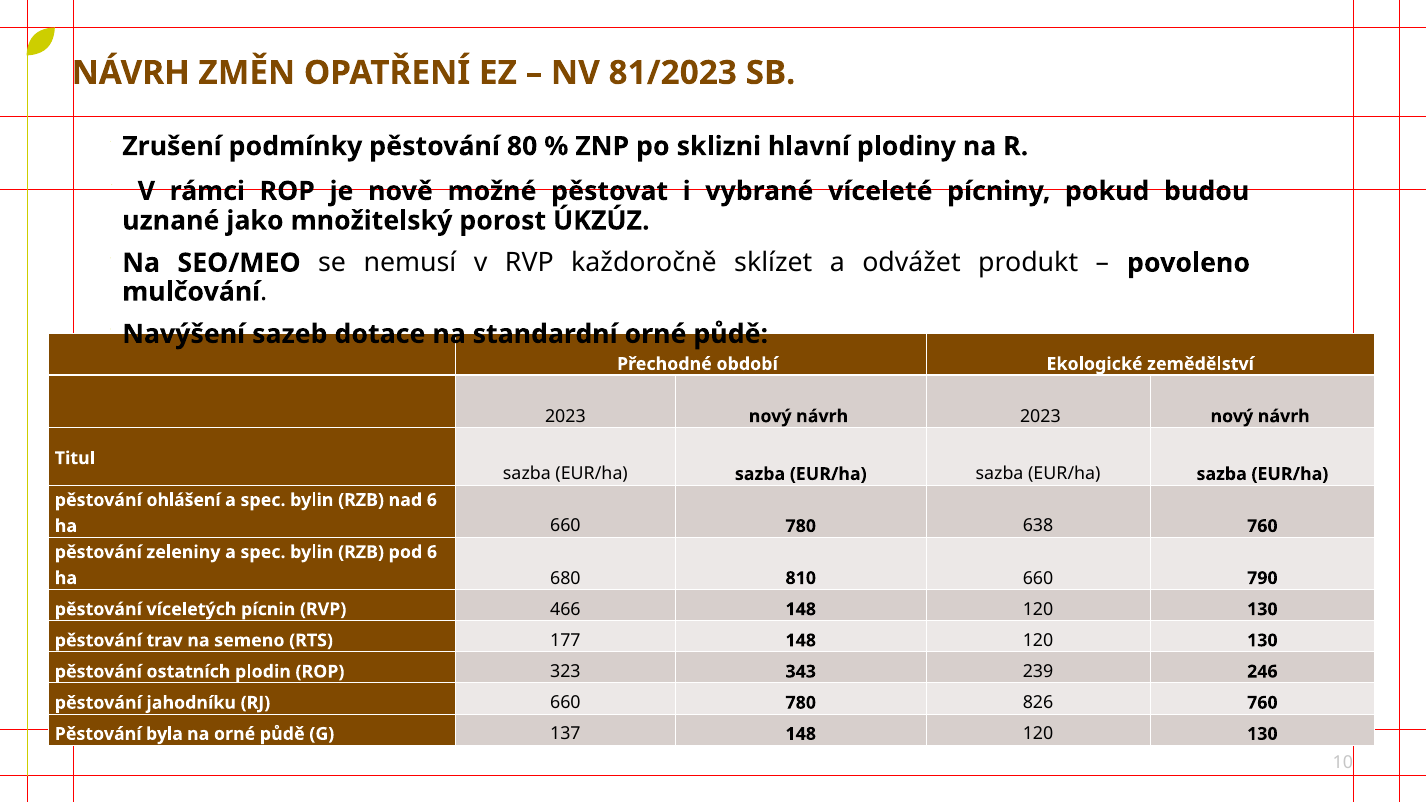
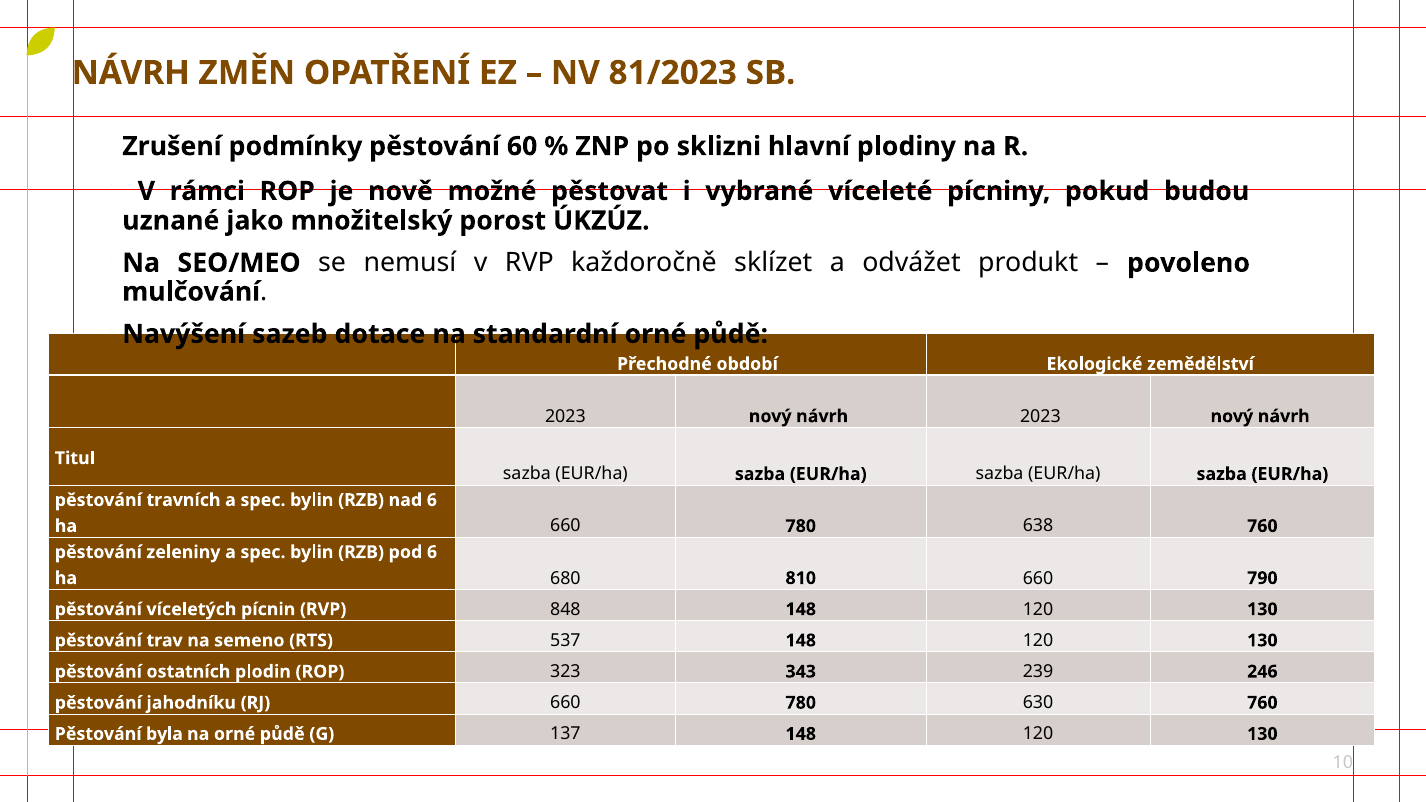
80: 80 -> 60 (522, 146)
ohlášení: ohlášení -> travních (183, 500)
466: 466 -> 848 (565, 609)
177: 177 -> 537 (565, 640)
826: 826 -> 630 (1038, 703)
